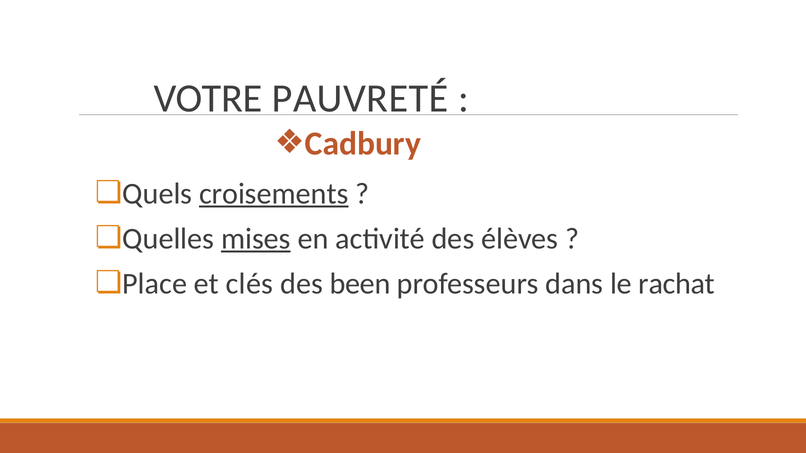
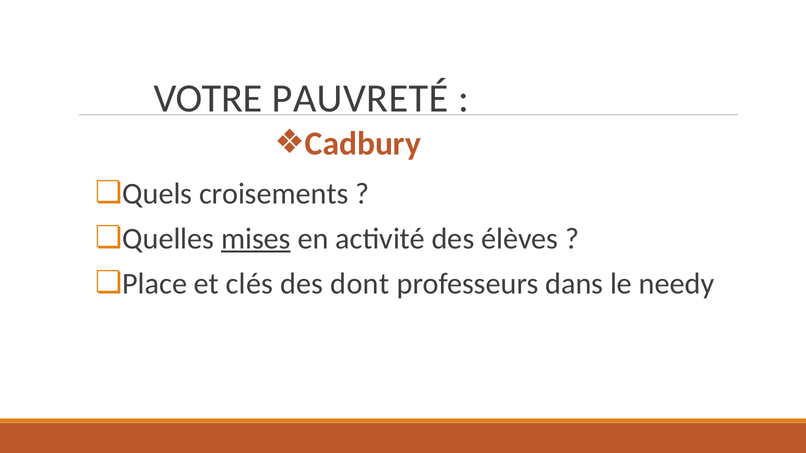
croisements underline: present -> none (274, 194)
been: been -> dont (360, 284)
rachat: rachat -> needy (677, 284)
